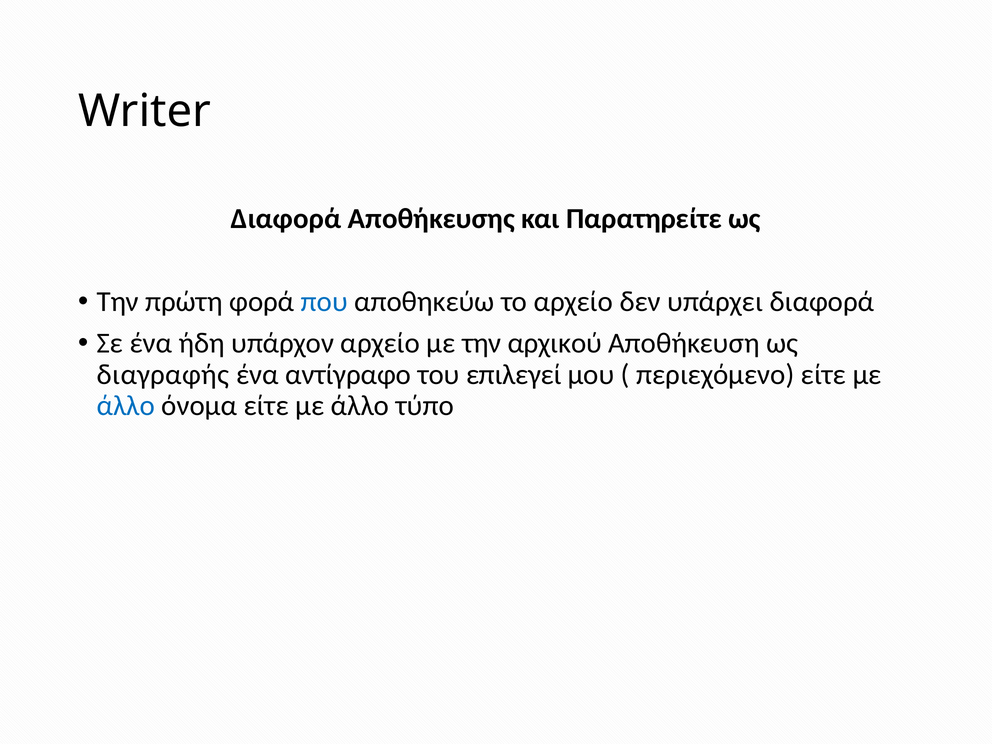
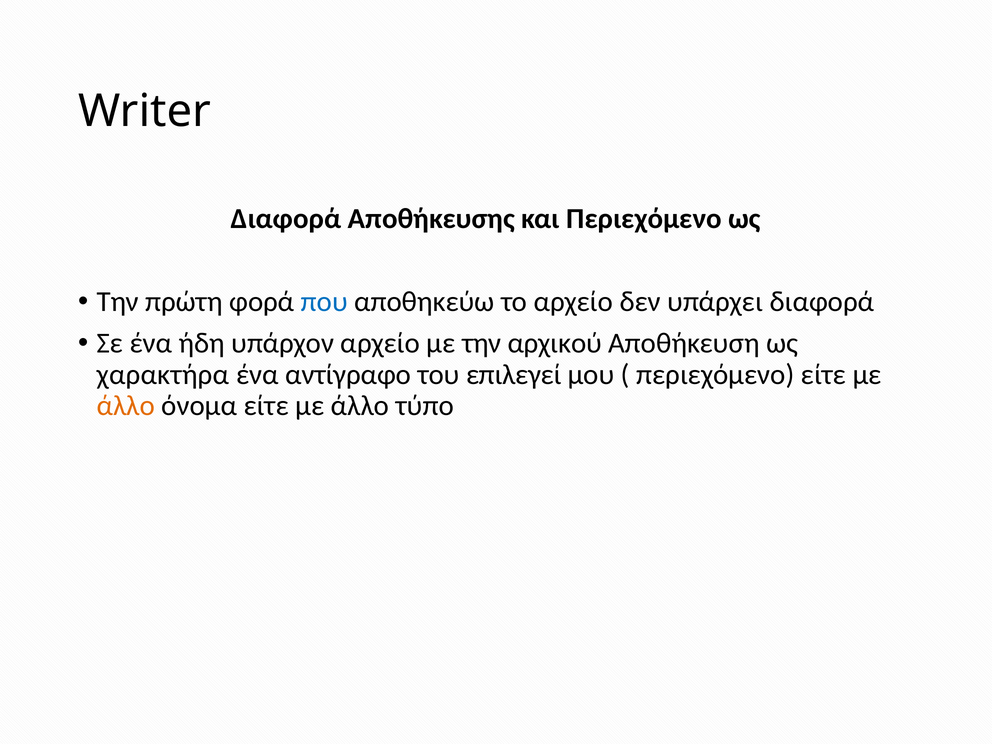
και Παρατηρείτε: Παρατηρείτε -> Περιεχόμενο (644, 218)
διαγραφής: διαγραφής -> χαρακτήρα (163, 374)
άλλο colour: blue -> orange (126, 406)
